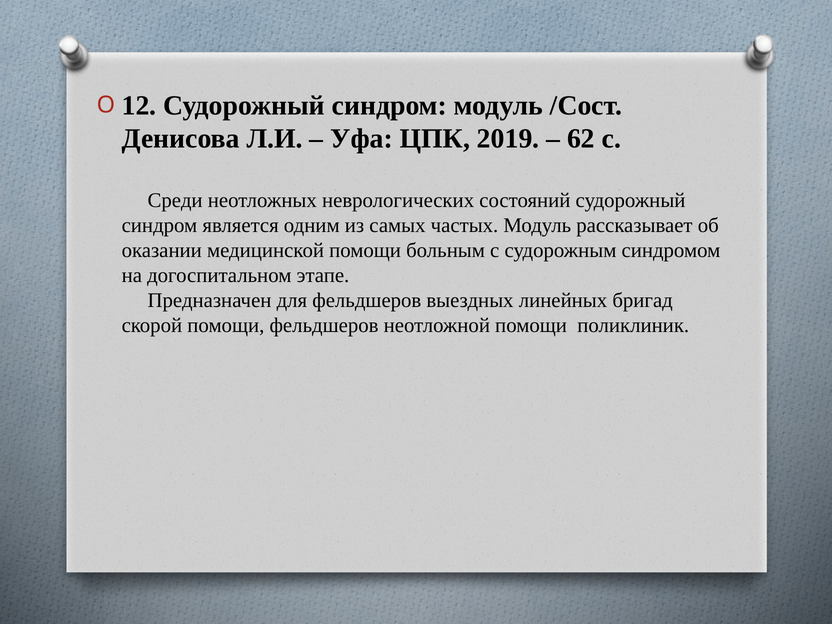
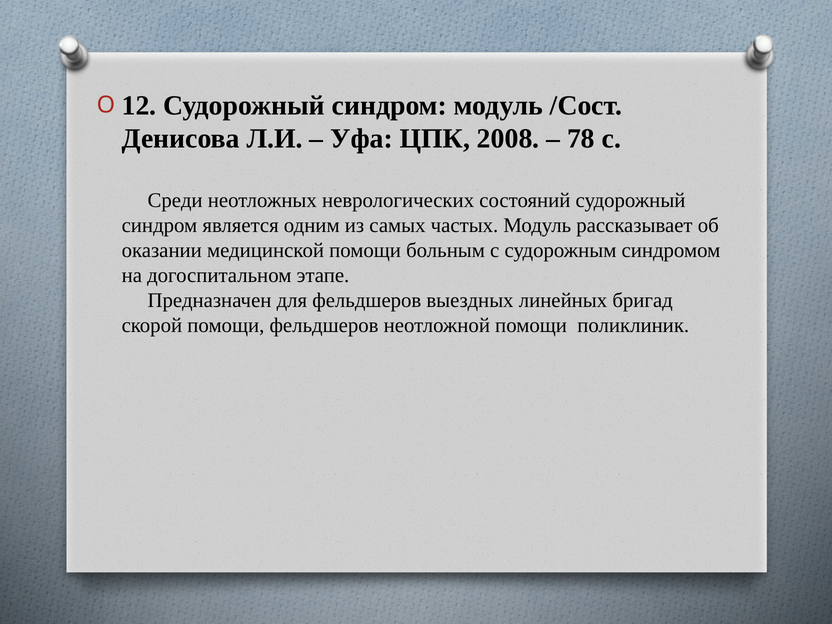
2019: 2019 -> 2008 (508, 139)
62: 62 -> 78 (581, 139)
